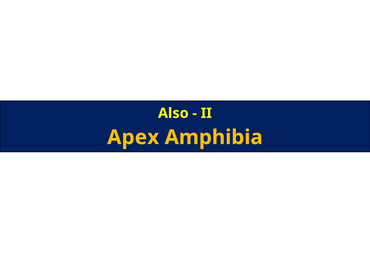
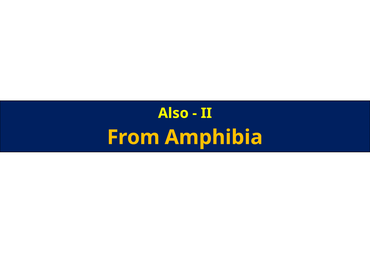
Apex: Apex -> From (133, 137)
